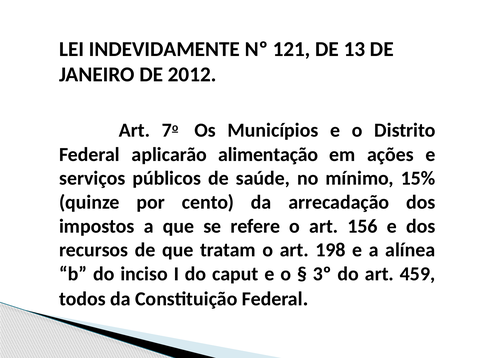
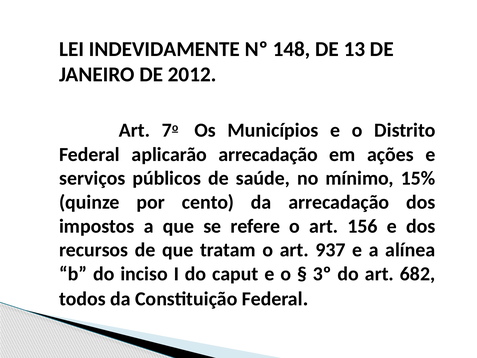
121: 121 -> 148 (292, 49)
aplicarão alimentação: alimentação -> arrecadação (268, 154)
198: 198 -> 937 (330, 250)
459: 459 -> 682 (418, 274)
